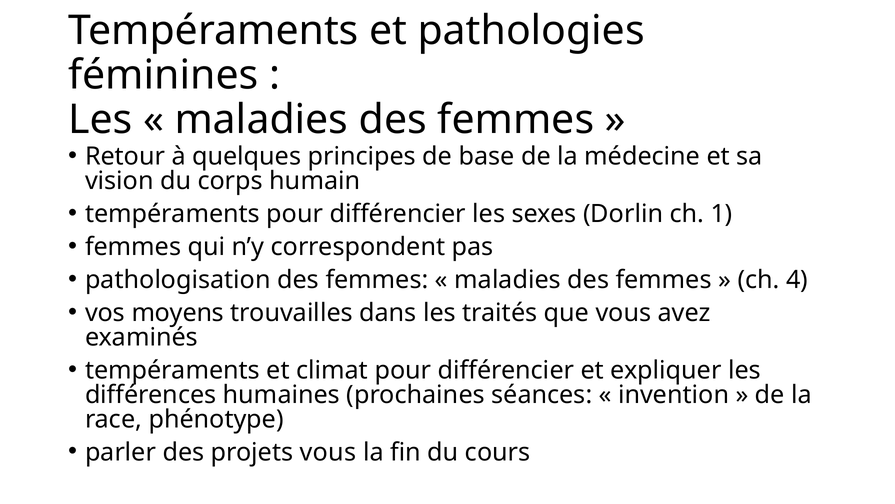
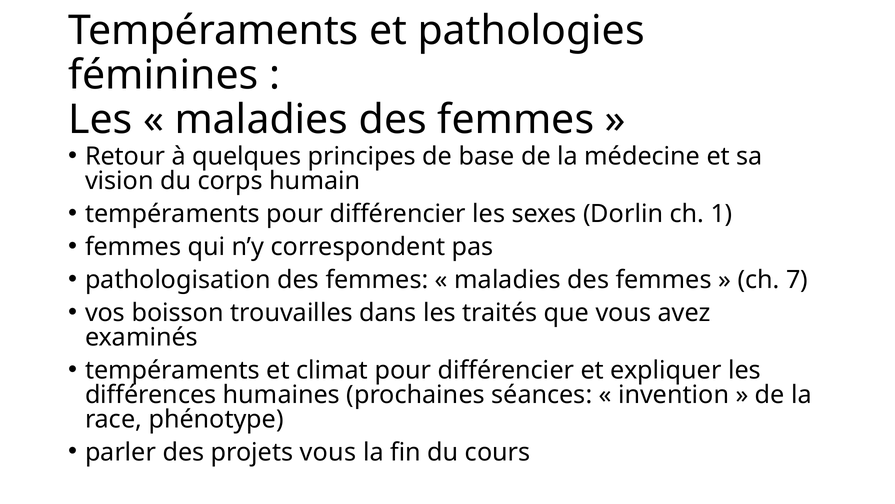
4: 4 -> 7 (797, 280)
moyens: moyens -> boisson (178, 312)
